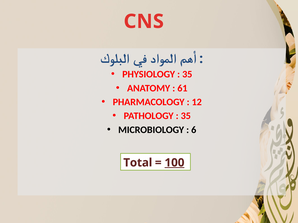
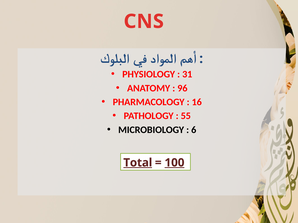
35: 35 -> 31 (187, 74)
61: 61 -> 96 (182, 88)
12: 12 -> 16 (197, 102)
35: 35 -> 55 (186, 116)
Total underline: none -> present (138, 163)
